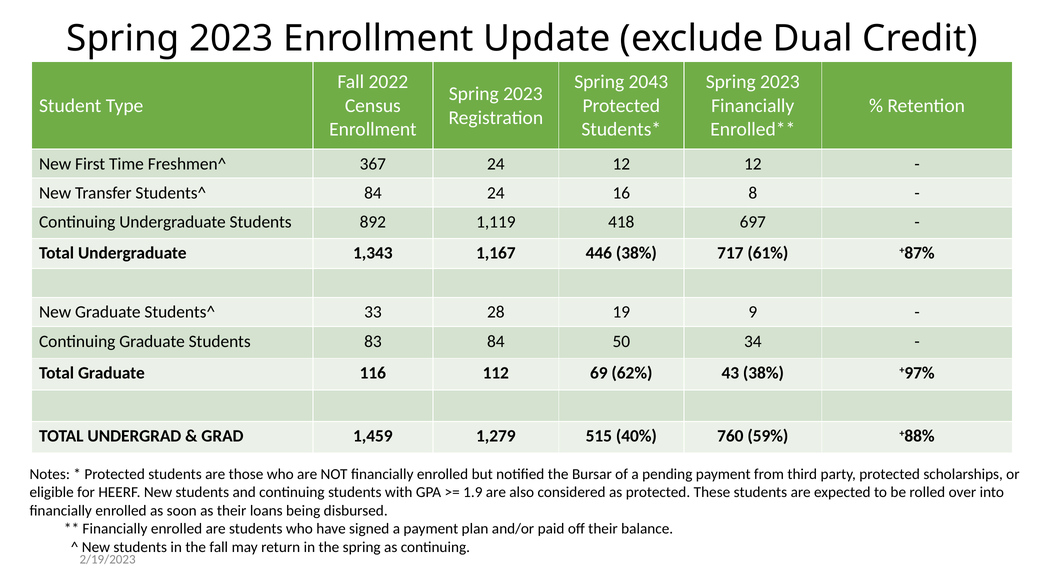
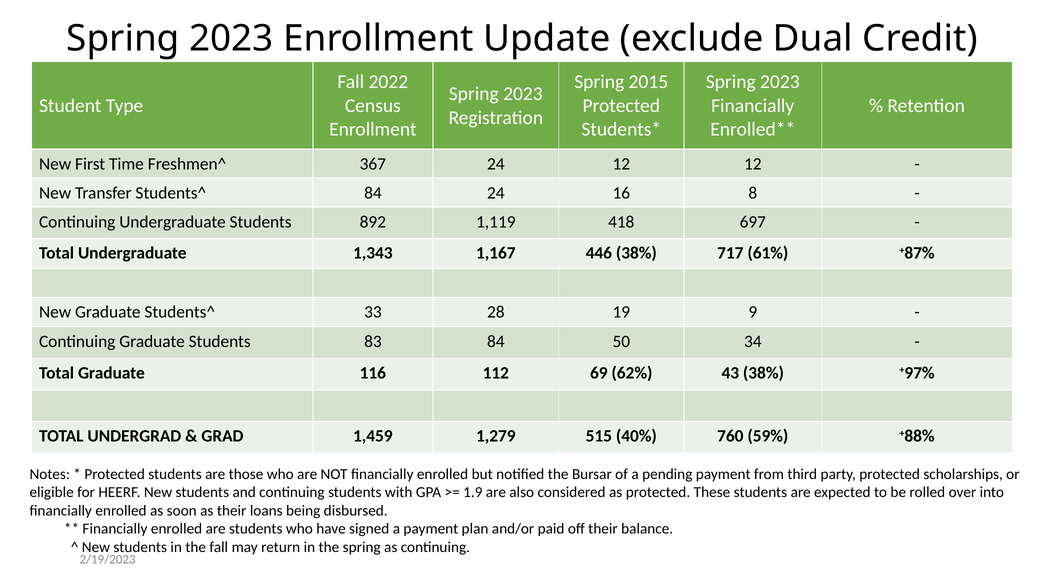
2043: 2043 -> 2015 (648, 82)
